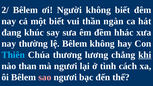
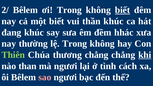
ơi Người: Người -> Trong (69, 10)
biết underline: none -> present (122, 10)
thần ngàn: ngàn -> khúc (113, 21)
lệ Bêlem: Bêlem -> Trong (75, 44)
Thiên colour: light blue -> light green (13, 55)
thương lương: lương -> chẳng (97, 55)
